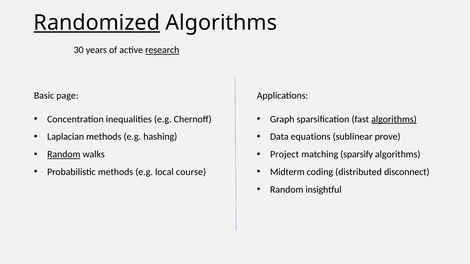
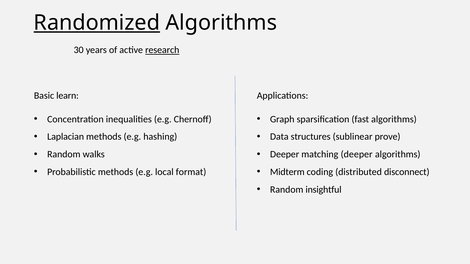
page: page -> learn (68, 96)
algorithms underline: present -> none (394, 119)
equations: equations -> structures (311, 137)
Random underline: present -> none (64, 155)
Project: Project -> Deeper (285, 155)
matching sparsify: sparsify -> deeper (357, 155)
course: course -> format (191, 172)
